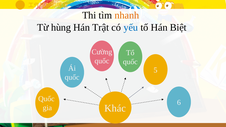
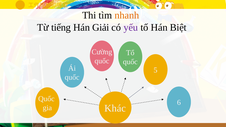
hùng: hùng -> tiếng (61, 27)
Trật: Trật -> Giải (101, 27)
yếu colour: blue -> purple (131, 27)
